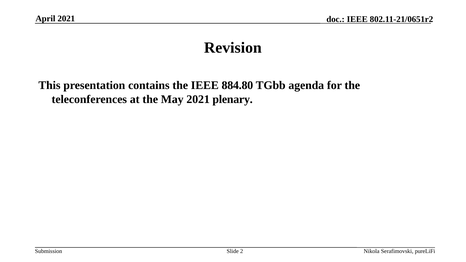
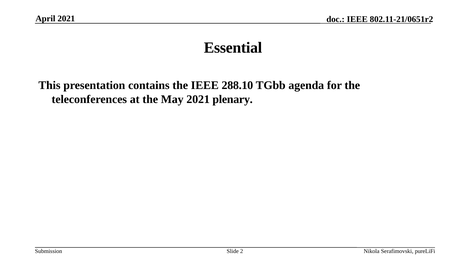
Revision: Revision -> Essential (233, 48)
884.80: 884.80 -> 288.10 (237, 85)
